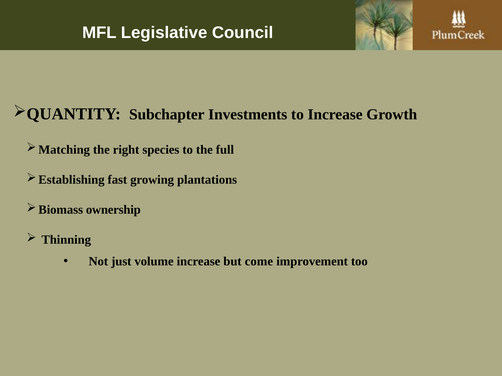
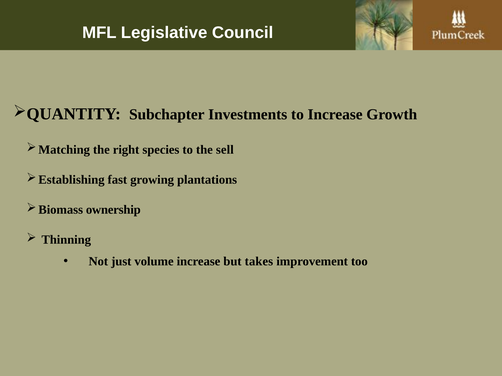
full: full -> sell (225, 150)
come: come -> takes (259, 262)
